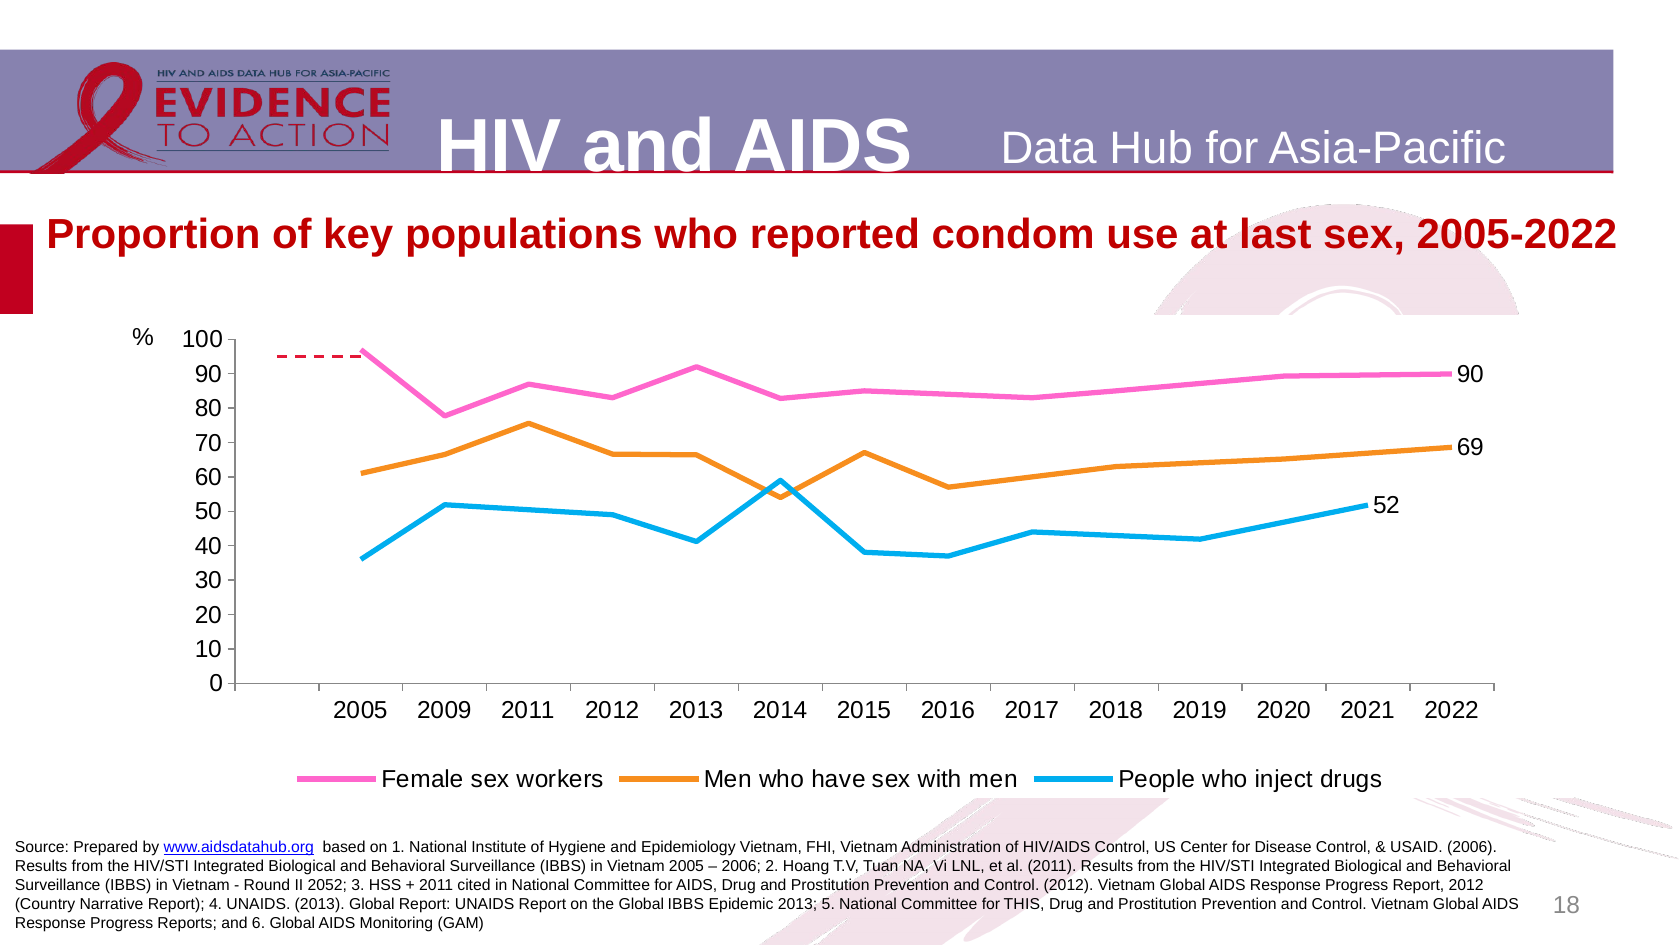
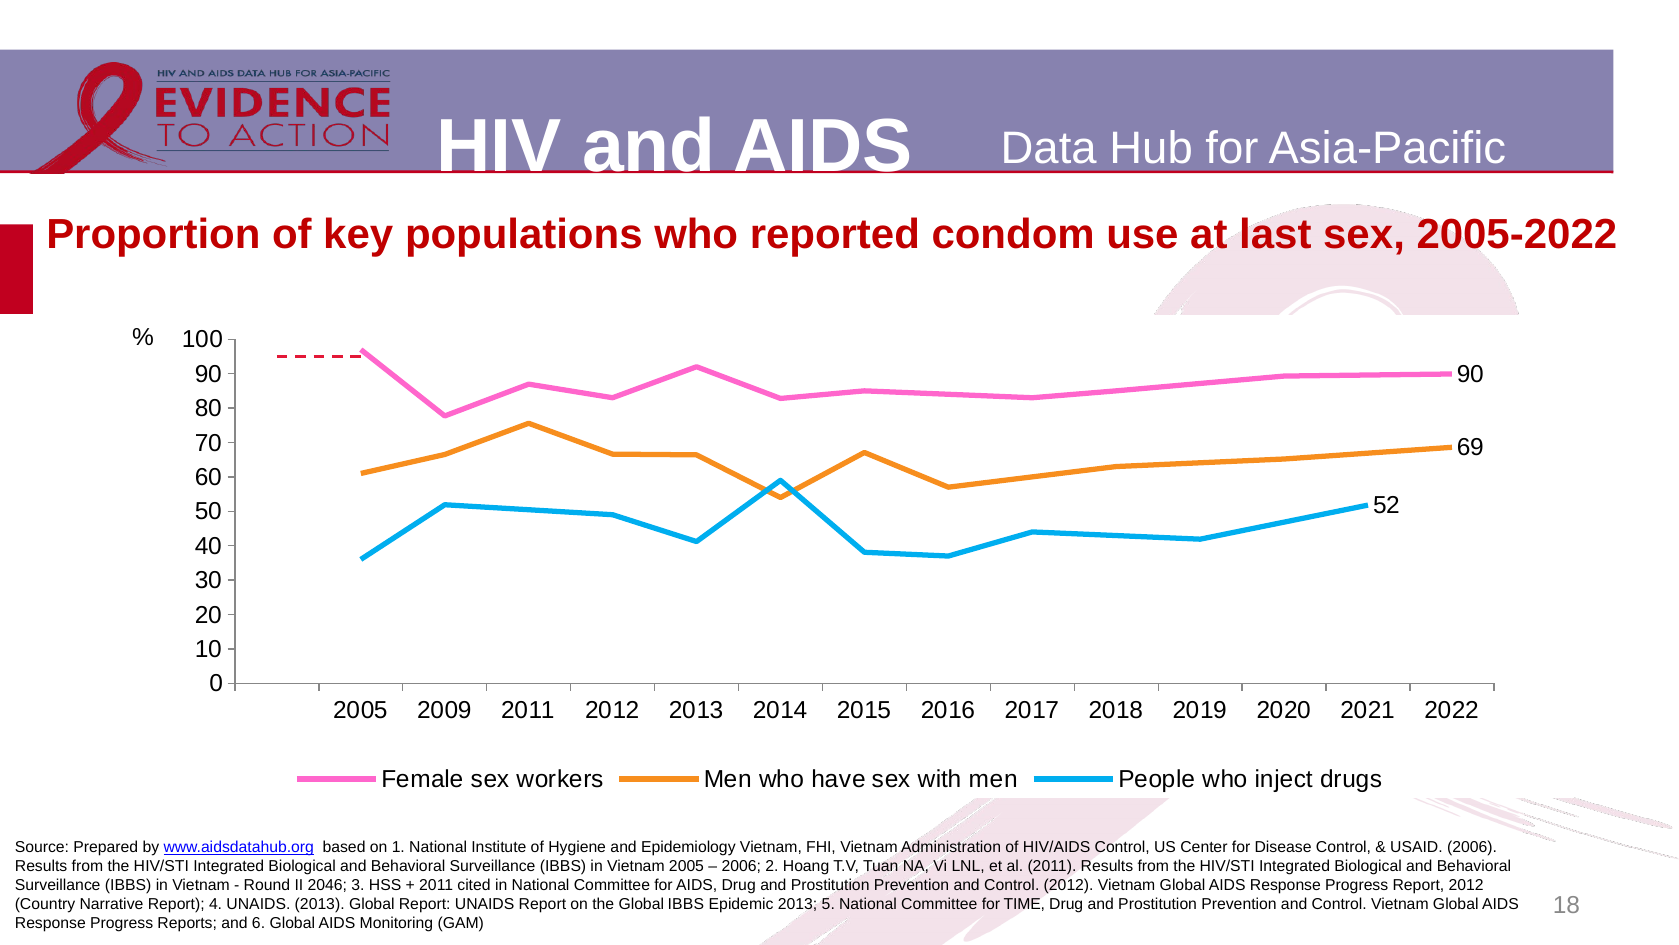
2052: 2052 -> 2046 (327, 885)
THIS: THIS -> TIME (1024, 904)
